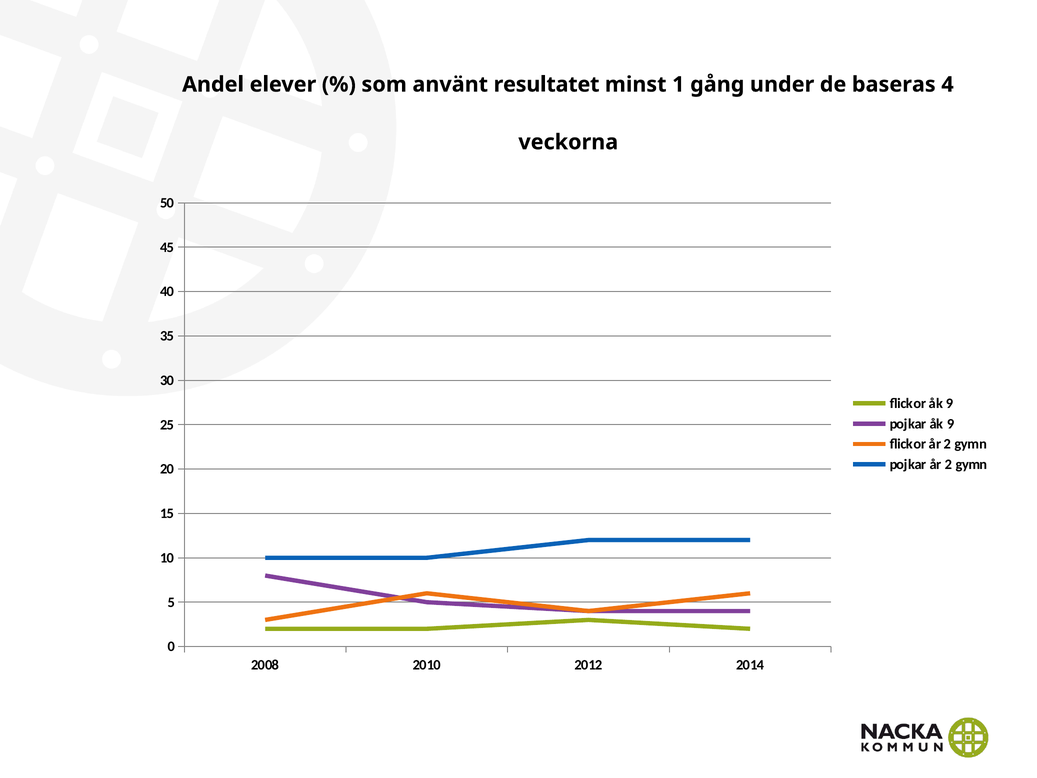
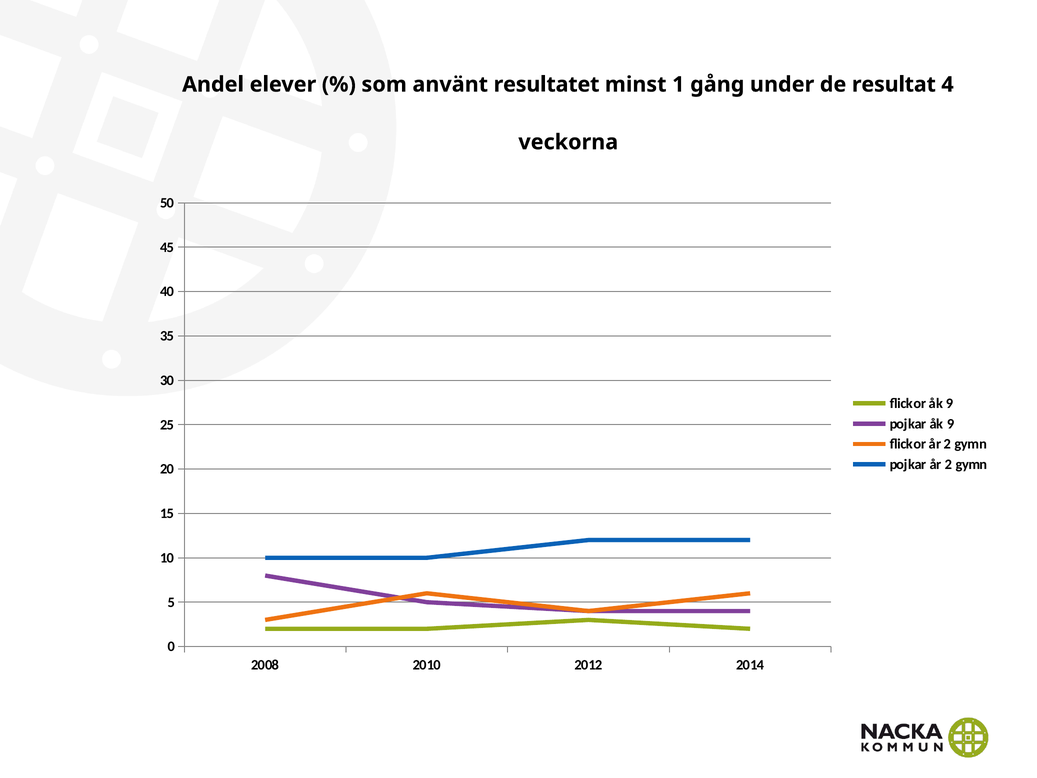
baseras: baseras -> resultat (894, 84)
